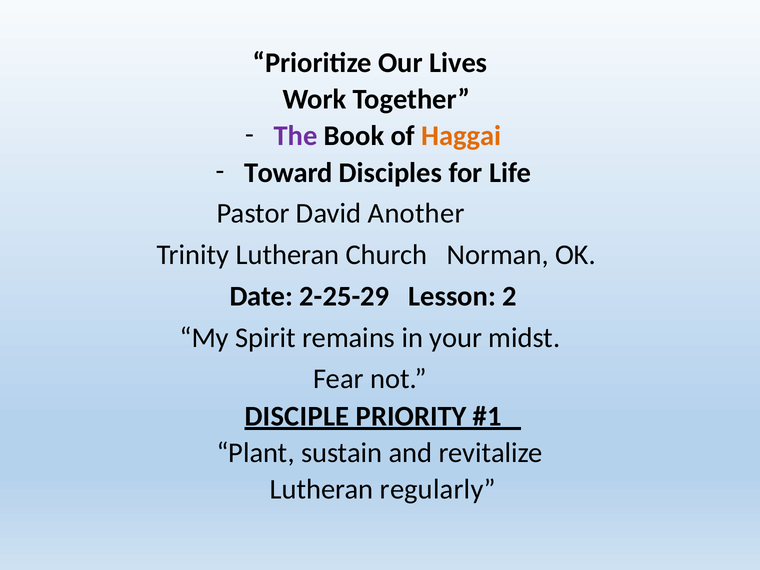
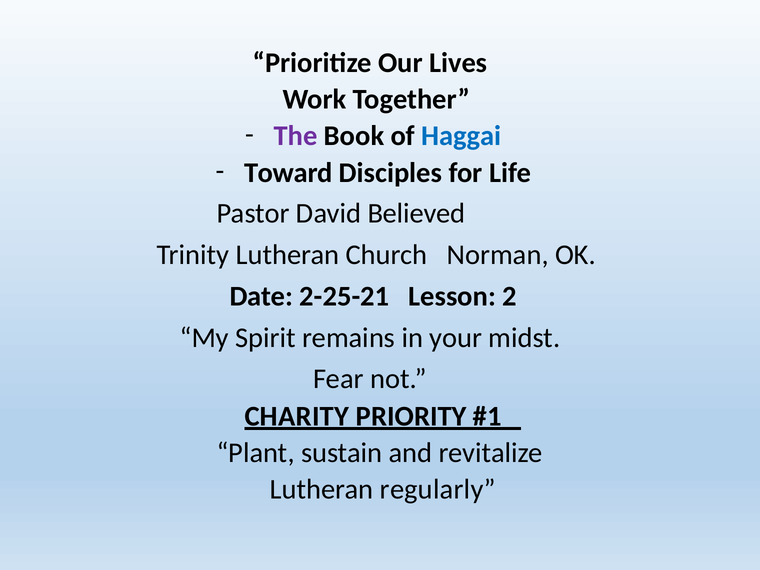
Haggai colour: orange -> blue (461, 136)
Another: Another -> Believed (416, 214)
2-25-29: 2-25-29 -> 2-25-21 (344, 296)
DISCIPLE: DISCIPLE -> CHARITY (297, 416)
